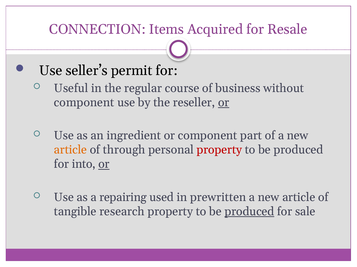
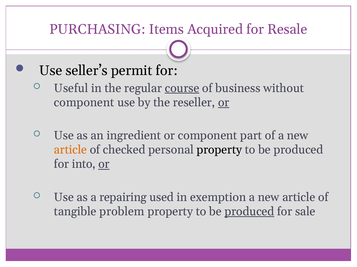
CONNECTION: CONNECTION -> PURCHASING (97, 29)
course underline: none -> present (182, 88)
through: through -> checked (124, 150)
property colour: red -> black (219, 150)
prewritten: prewritten -> exemption (218, 198)
research: research -> problem (122, 212)
